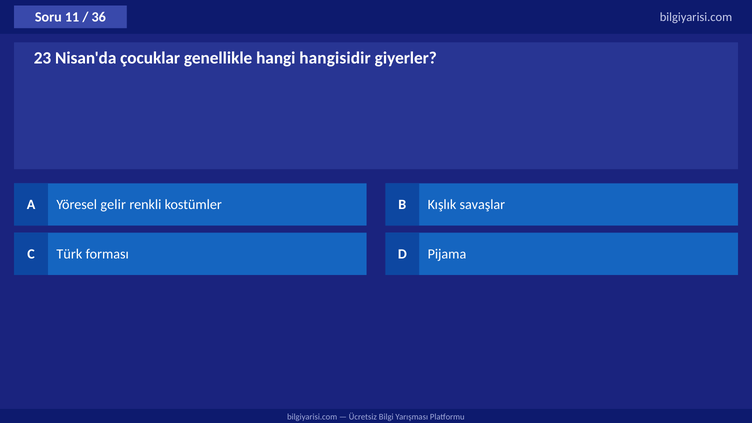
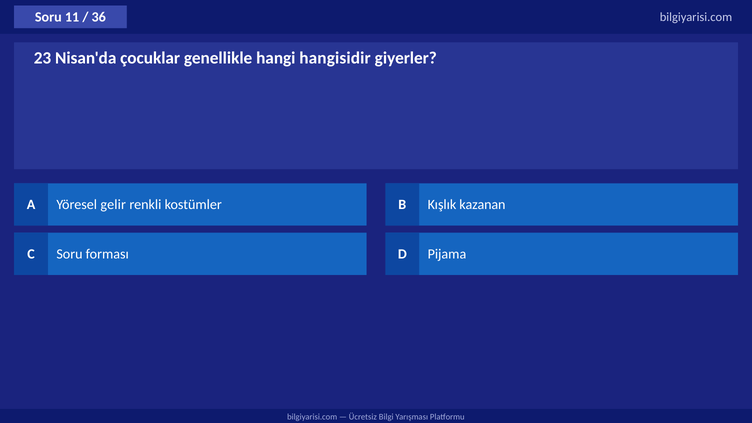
savaşlar: savaşlar -> kazanan (482, 205)
C Türk: Türk -> Soru (69, 254)
